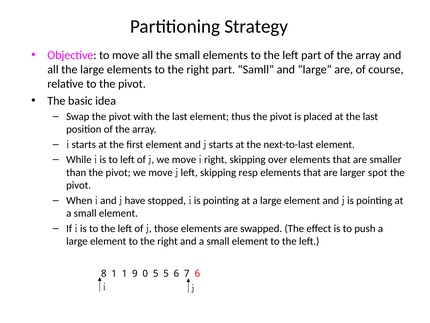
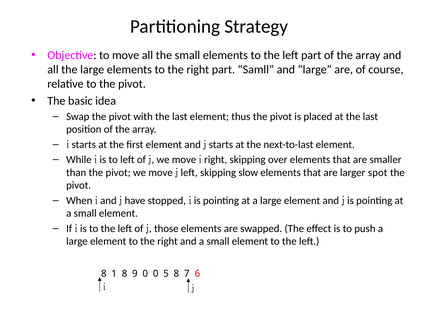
resp: resp -> slow (248, 172)
1 1: 1 -> 8 (124, 273)
0 5: 5 -> 0 (156, 273)
5 6: 6 -> 8 (176, 273)
